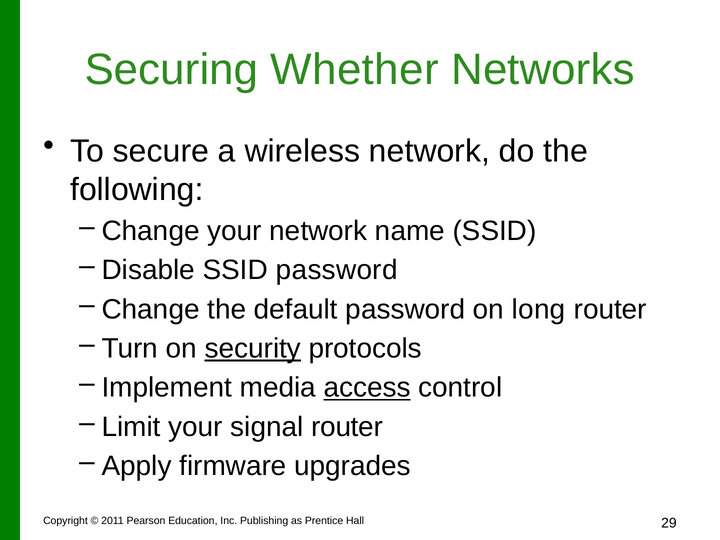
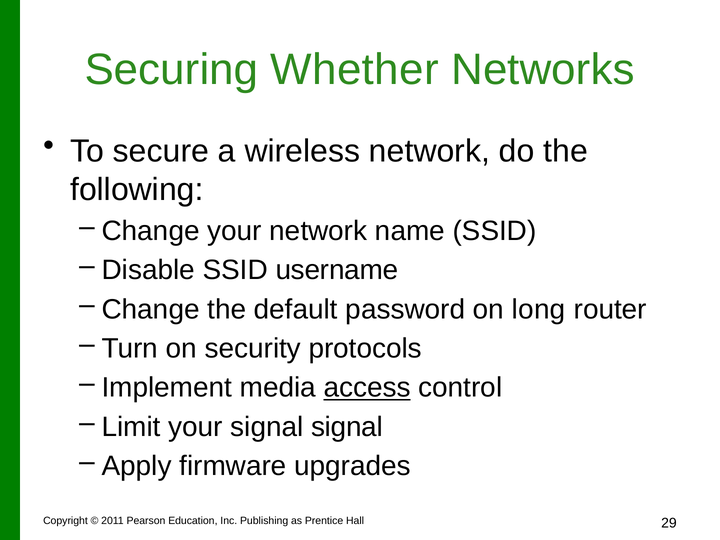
SSID password: password -> username (337, 270)
security underline: present -> none (253, 348)
signal router: router -> signal (347, 427)
